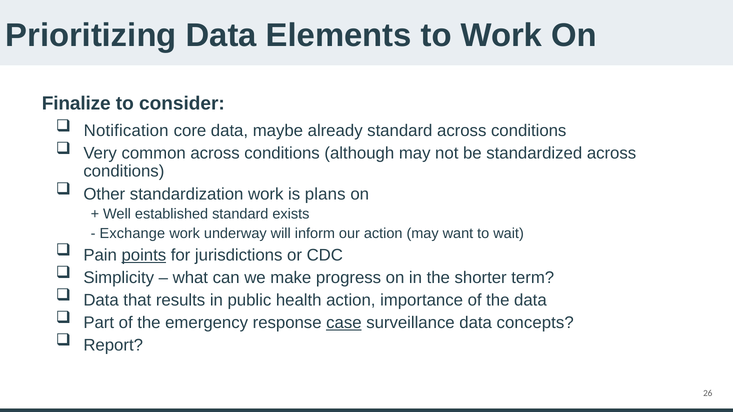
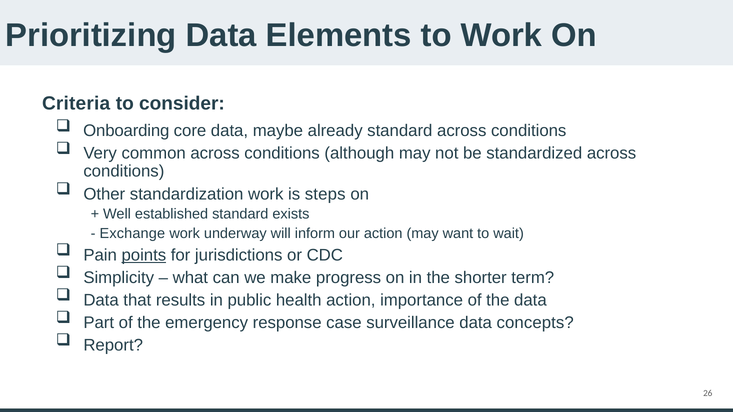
Finalize: Finalize -> Criteria (76, 103)
Notification: Notification -> Onboarding (126, 131)
plans: plans -> steps (325, 194)
case underline: present -> none (344, 323)
